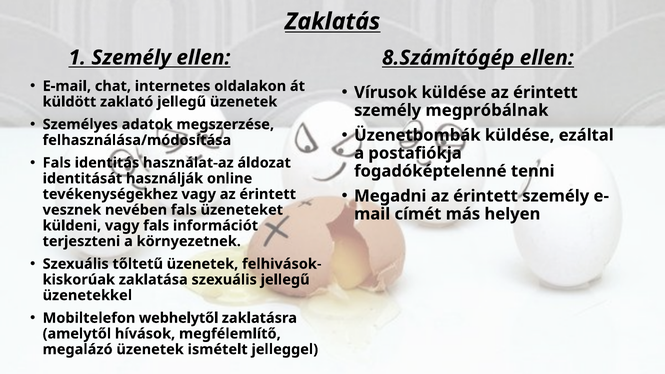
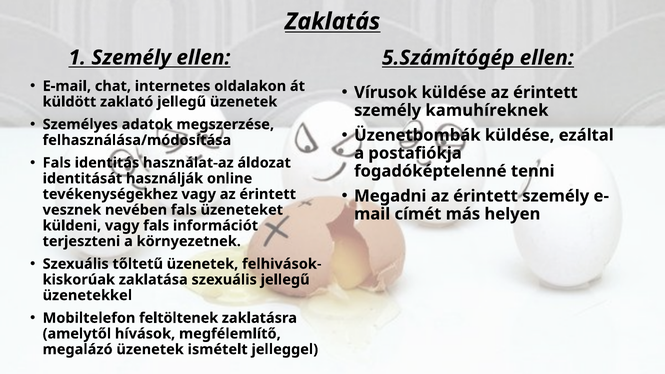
8.Számítógép: 8.Számítógép -> 5.Számítógép (448, 58)
megpróbálnak: megpróbálnak -> kamuhíreknek (487, 110)
webhelytől: webhelytől -> feltöltenek (179, 318)
